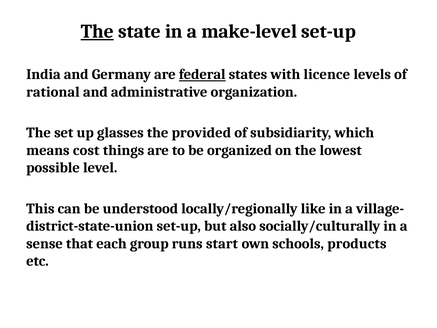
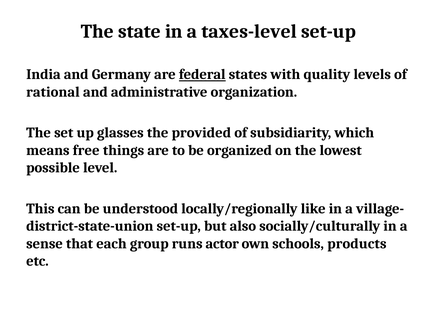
The underline: present -> none (97, 31)
make-level: make-level -> taxes-level (249, 31)
licence: licence -> quality (327, 74)
cost: cost -> free (86, 150)
start: start -> actor (222, 243)
